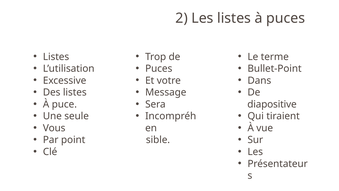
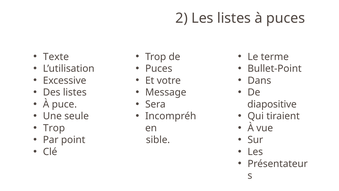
Listes: Listes -> Texte (56, 57)
Vous: Vous -> Trop (54, 128)
